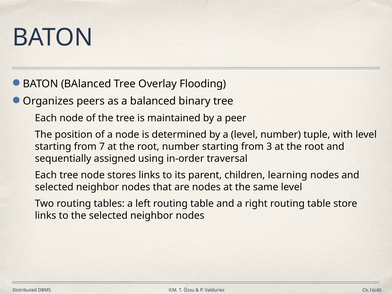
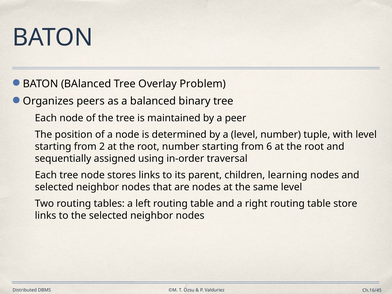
Flooding: Flooding -> Problem (203, 84)
7: 7 -> 2 (102, 147)
3: 3 -> 6 (269, 147)
